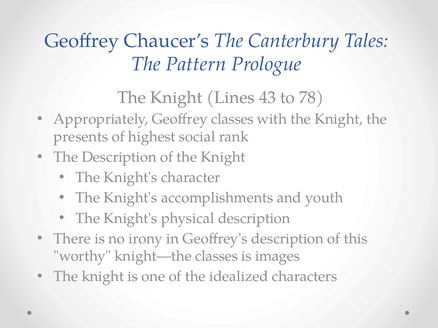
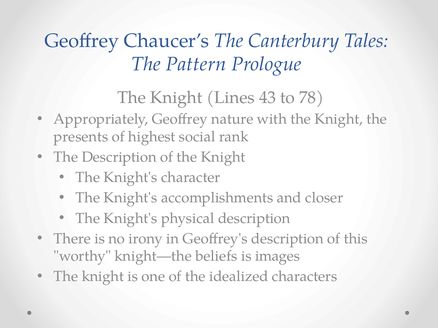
Geoffrey classes: classes -> nature (232, 119)
youth: youth -> closer (324, 198)
knight—the classes: classes -> beliefs (216, 256)
